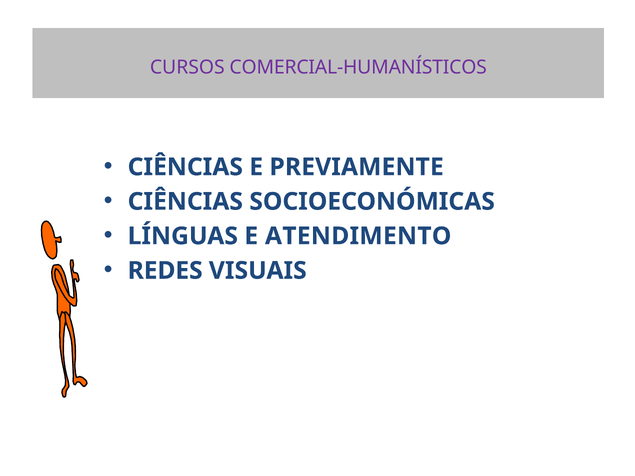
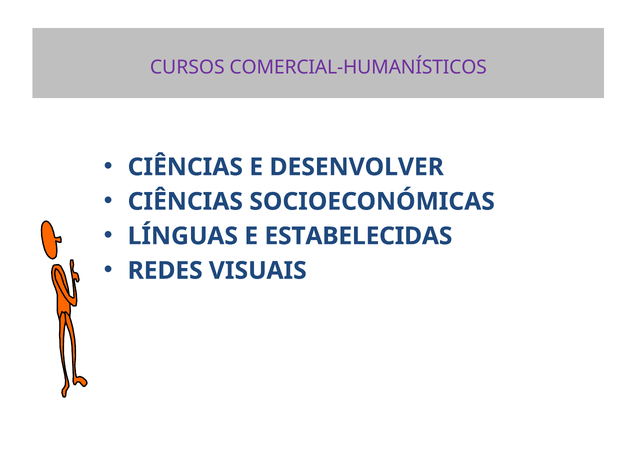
PREVIAMENTE: PREVIAMENTE -> DESENVOLVER (357, 167)
ATENDIMENTO: ATENDIMENTO -> ESTABELECIDAS (358, 236)
